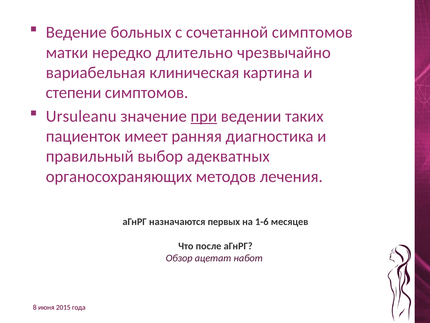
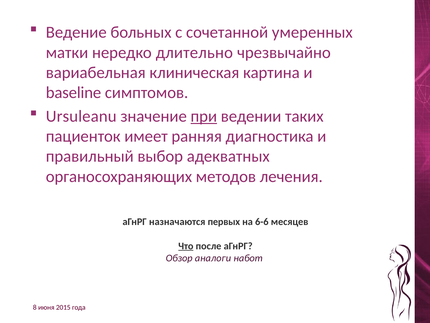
сочетанной симптомов: симптомов -> умеренных (312, 32)
степени: степени -> baseline (74, 93)
1-6: 1-6 -> 6-6 (262, 221)
Что underline: none -> present (186, 246)
ацетат: ацетат -> аналоги (213, 258)
